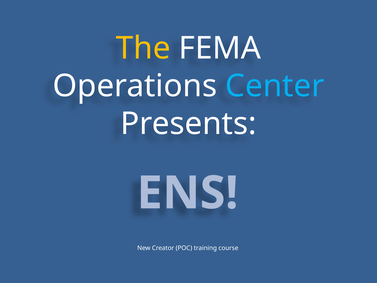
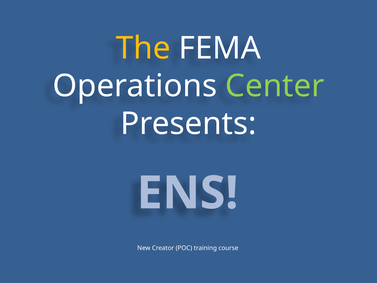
Center colour: light blue -> light green (275, 86)
